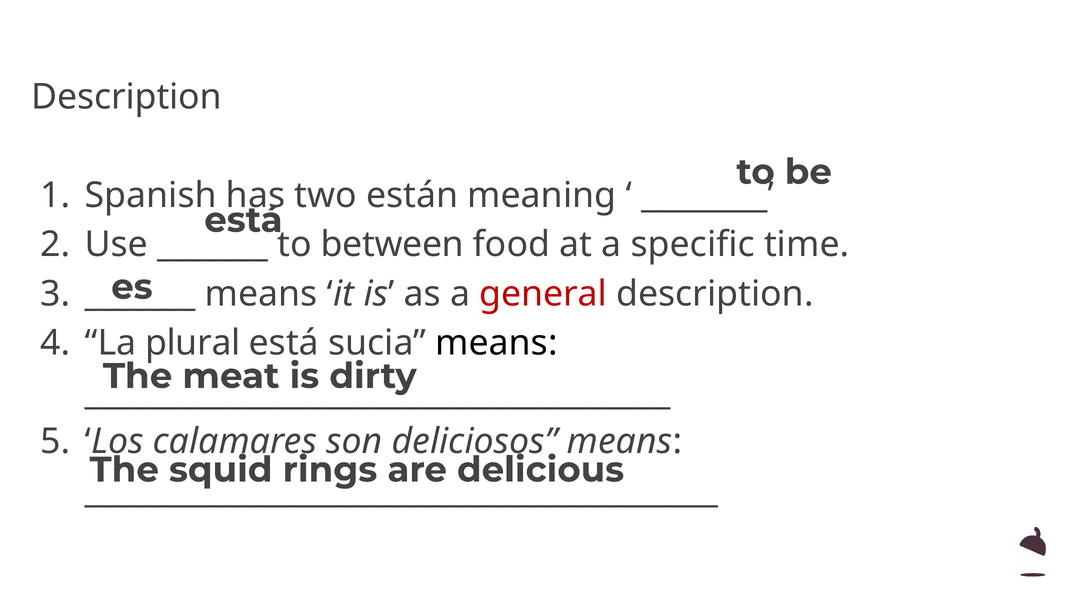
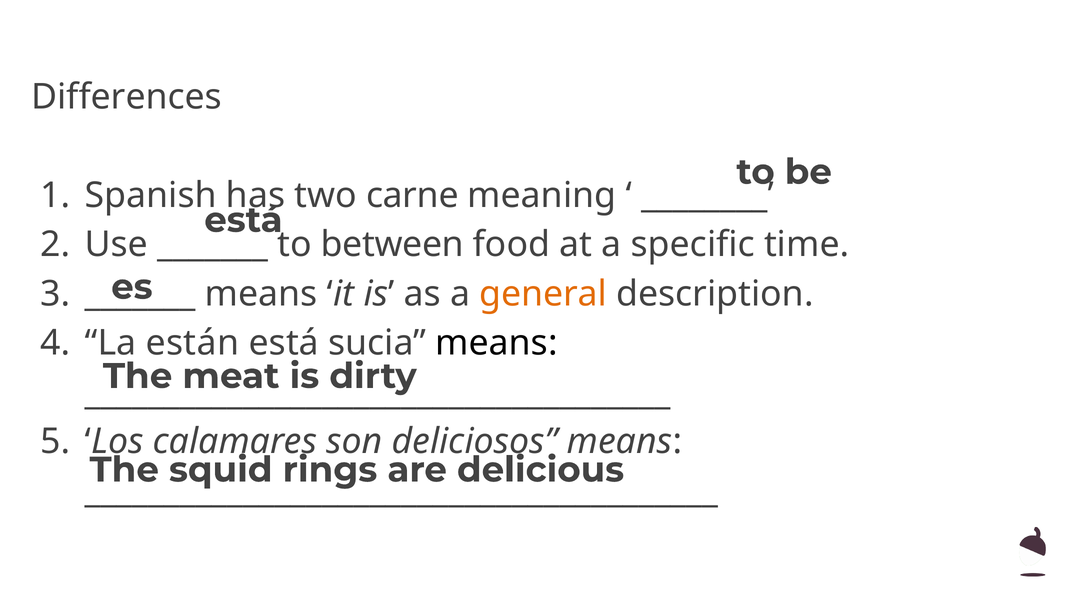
Description: Description -> Differences (127, 97)
están: están -> carne (412, 196)
general colour: red -> orange (543, 294)
plural: plural -> están (192, 343)
